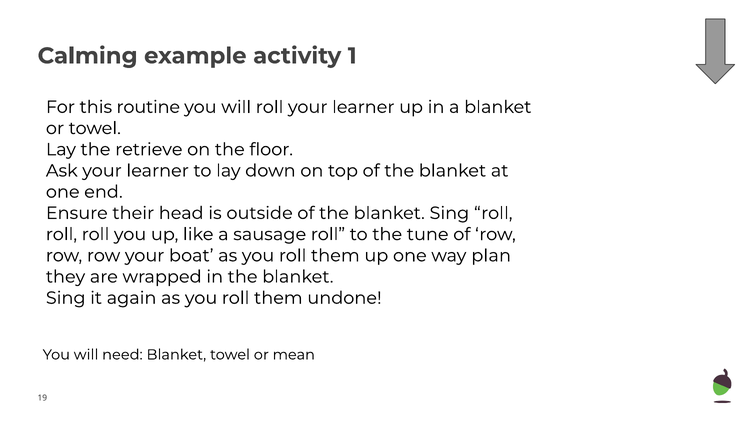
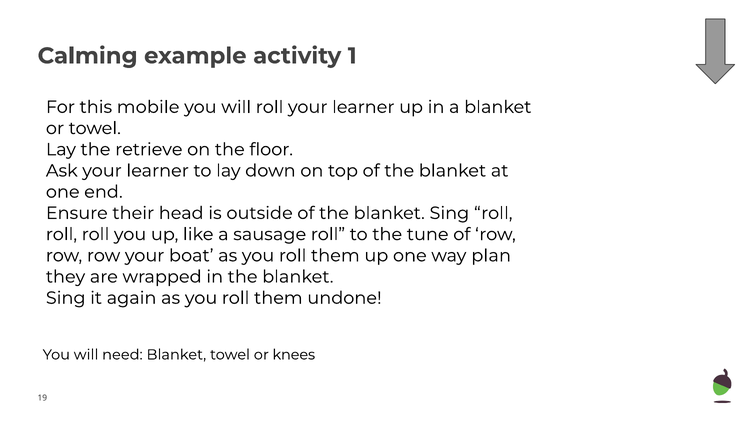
routine: routine -> mobile (148, 107)
mean: mean -> knees (294, 355)
